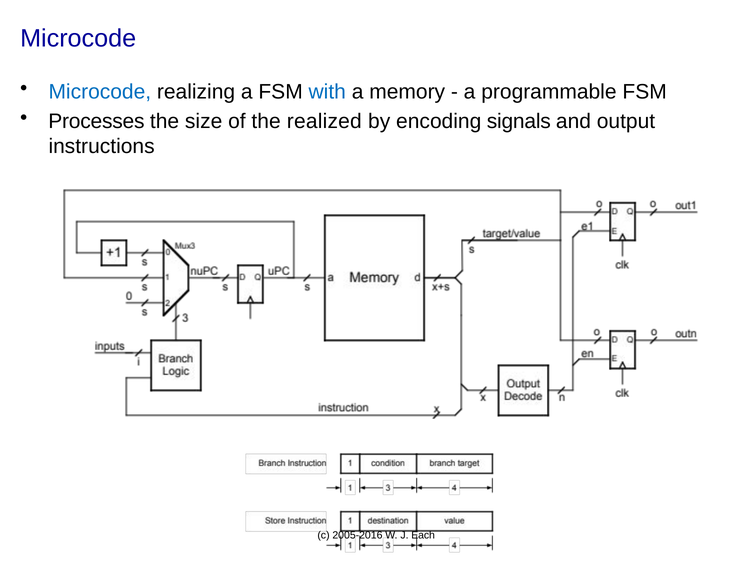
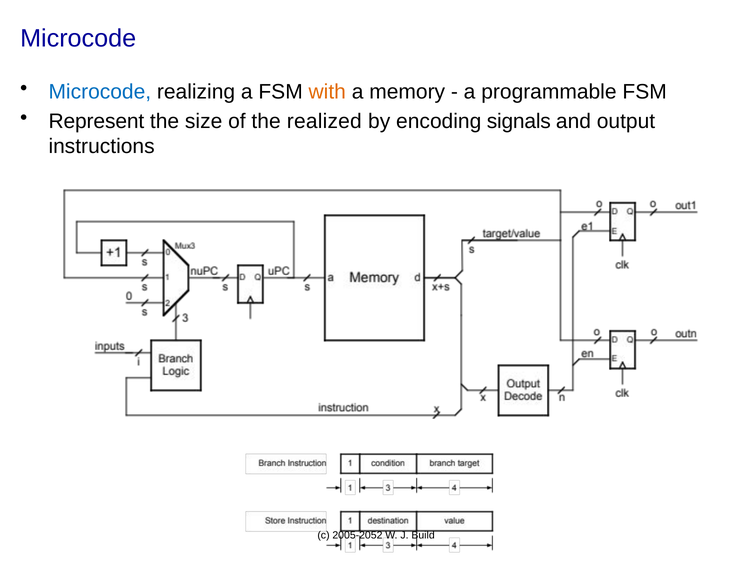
with colour: blue -> orange (327, 92)
Processes: Processes -> Represent (96, 121)
2005-2016: 2005-2016 -> 2005-2052 (357, 536)
Each: Each -> Build (423, 536)
